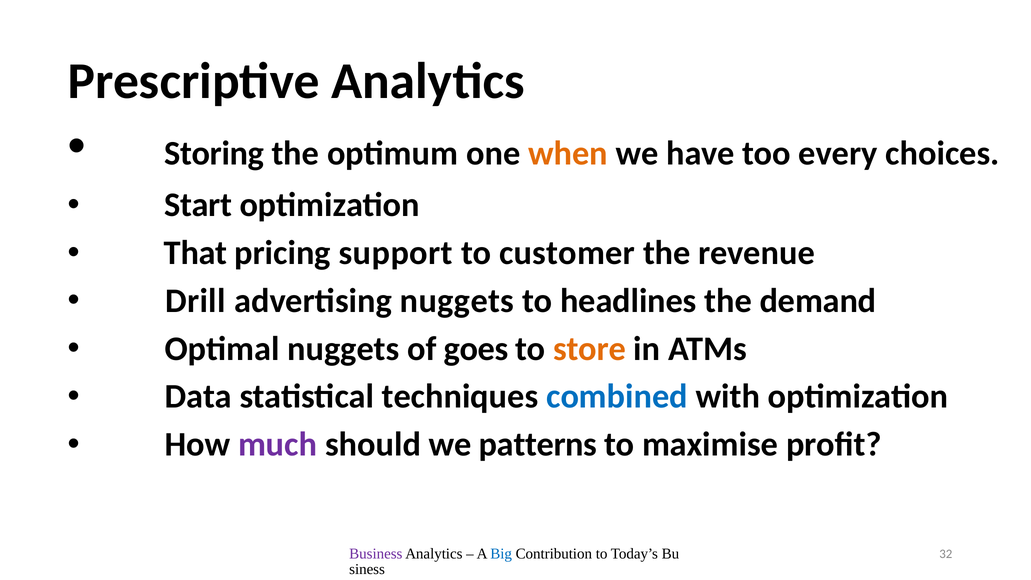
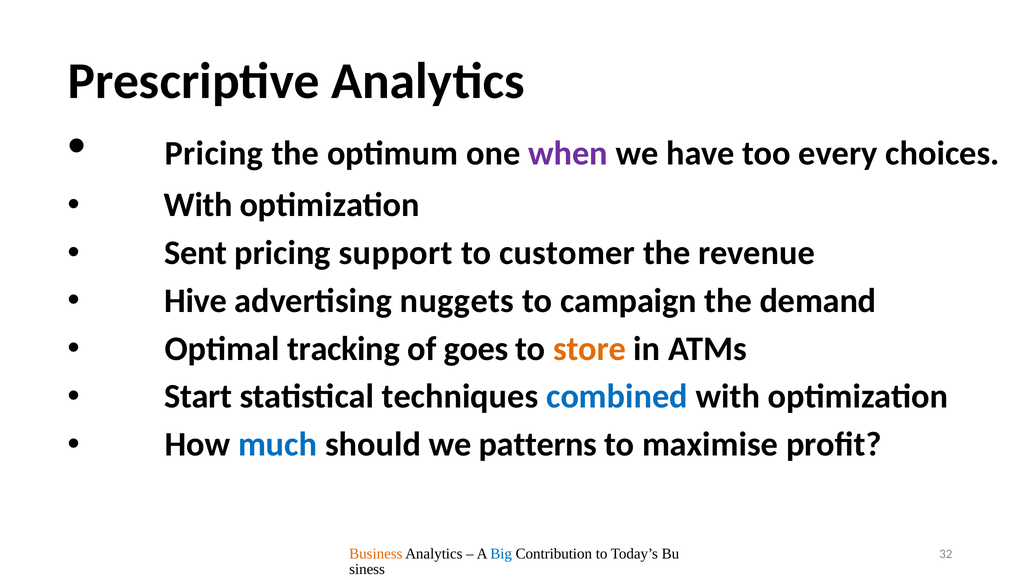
Storing: Storing -> Pricing (214, 153)
when colour: orange -> purple (568, 153)
Start: Start -> With (198, 205)
That: That -> Sent (196, 253)
Drill: Drill -> Hive (196, 301)
headlines: headlines -> campaign (628, 301)
Optimal nuggets: nuggets -> tracking (344, 349)
Data: Data -> Start (198, 397)
much colour: purple -> blue (278, 444)
Business colour: purple -> orange (376, 554)
